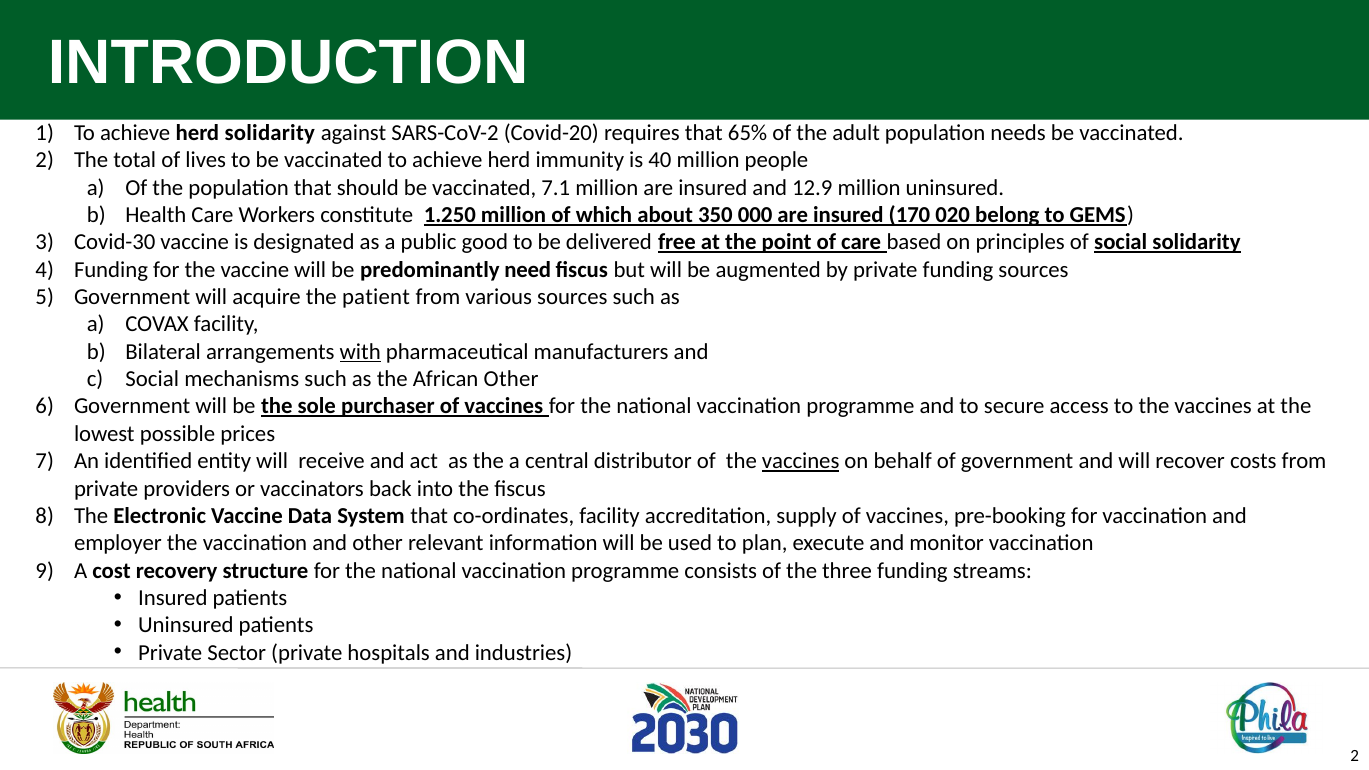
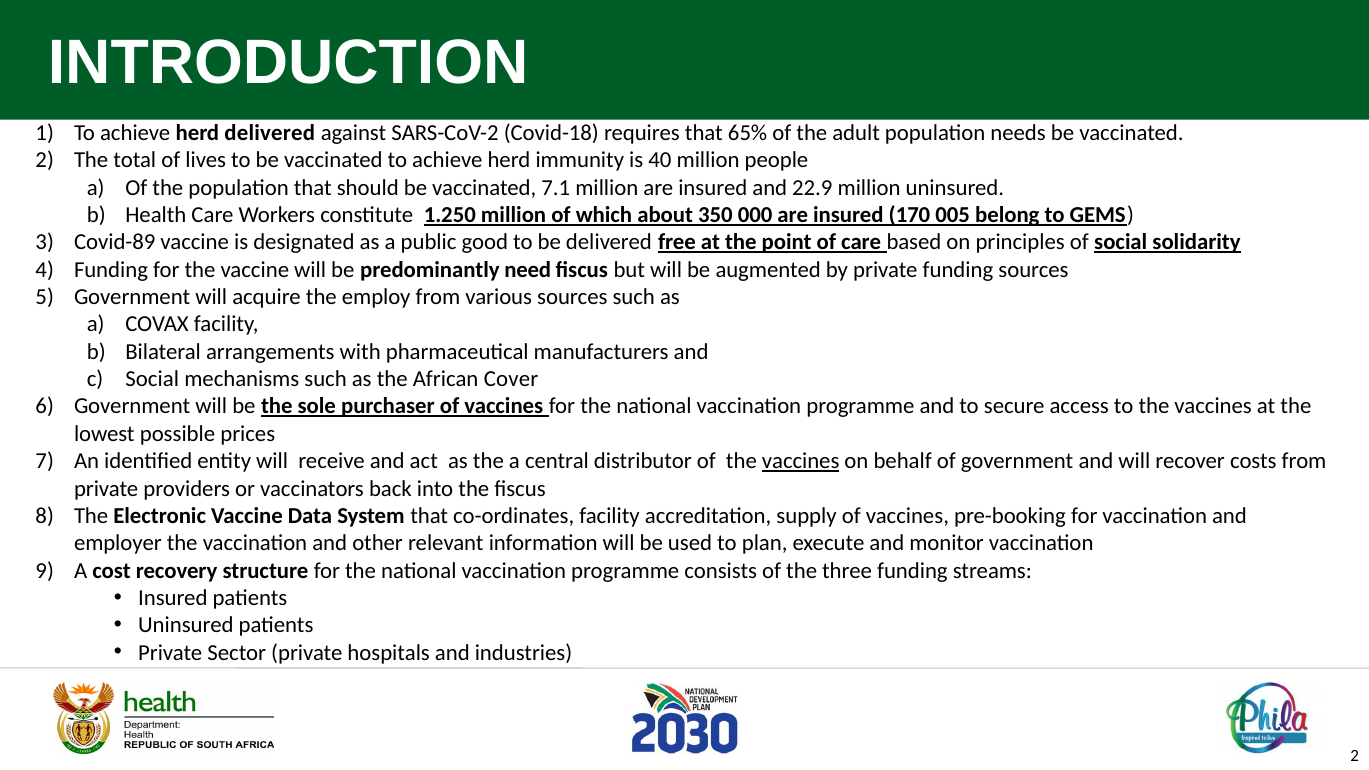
herd solidarity: solidarity -> delivered (270, 133)
Covid-20: Covid-20 -> Covid-18 (551, 133)
12.9: 12.9 -> 22.9 (812, 188)
020: 020 -> 005 (953, 215)
Covid-30: Covid-30 -> Covid-89 (115, 242)
patient: patient -> employ (376, 297)
with underline: present -> none (360, 352)
African Other: Other -> Cover (511, 379)
